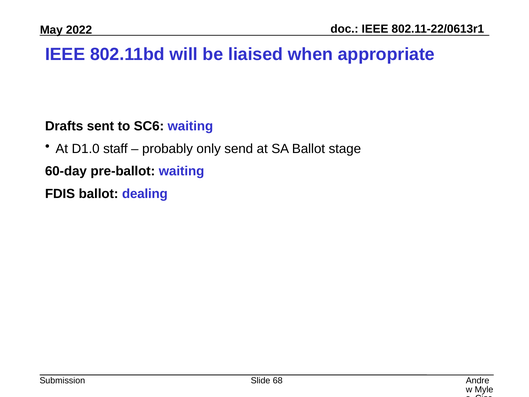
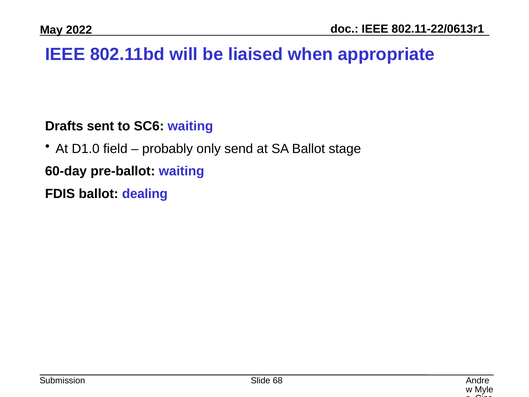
staff: staff -> field (115, 149)
